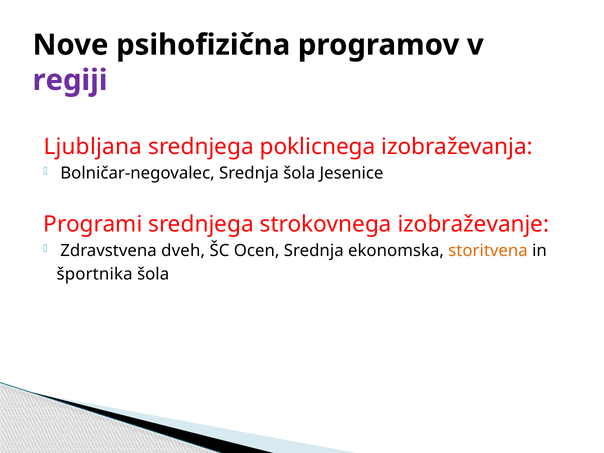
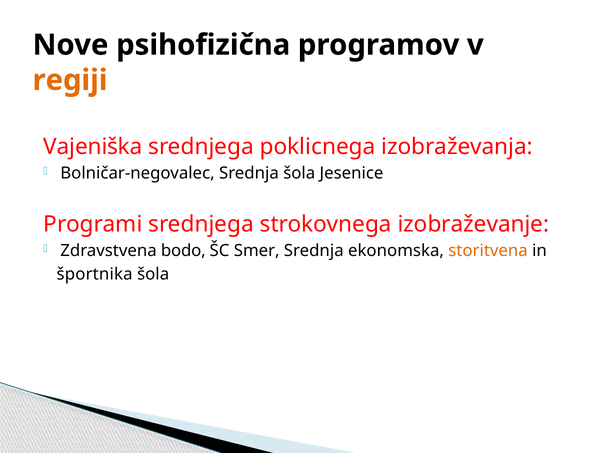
regiji colour: purple -> orange (70, 80)
Ljubljana: Ljubljana -> Vajeniška (93, 147)
dveh: dveh -> bodo (183, 251)
Ocen: Ocen -> Smer (257, 251)
